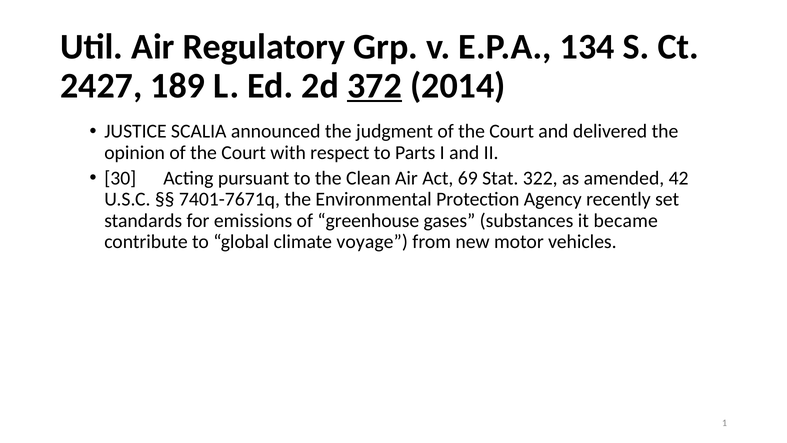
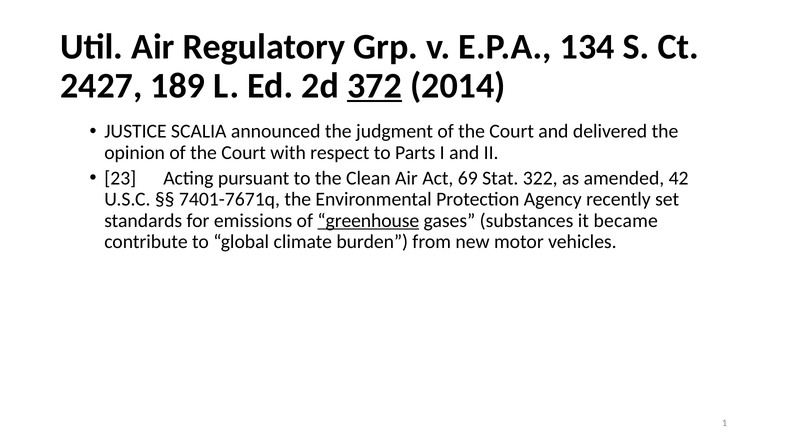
30: 30 -> 23 (120, 178)
greenhouse underline: none -> present (368, 220)
voyage: voyage -> burden (372, 242)
